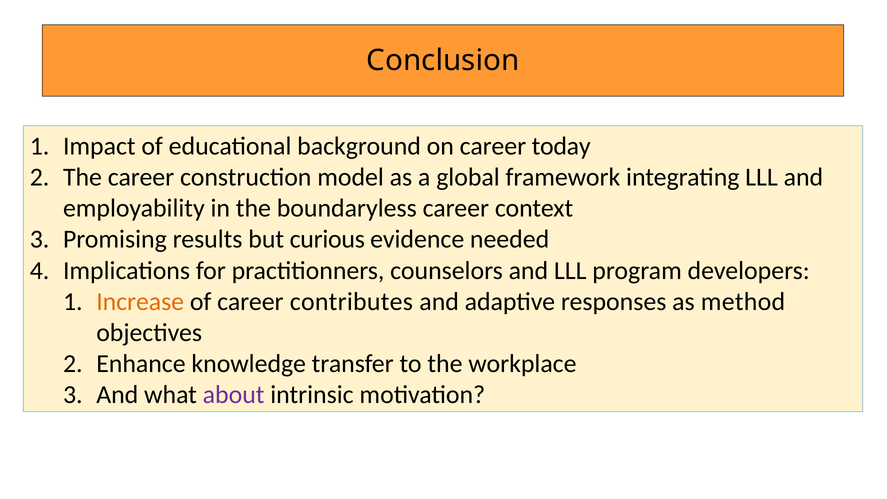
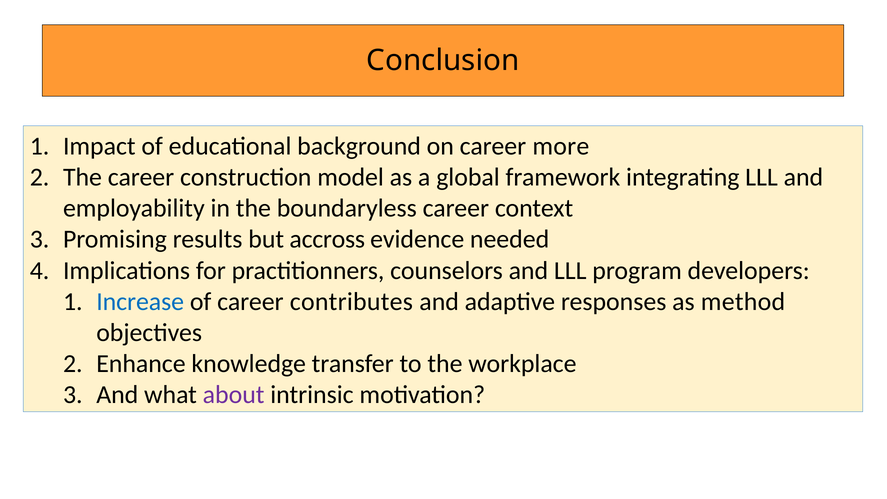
today: today -> more (561, 146)
curious: curious -> accross (327, 239)
Increase colour: orange -> blue (140, 302)
